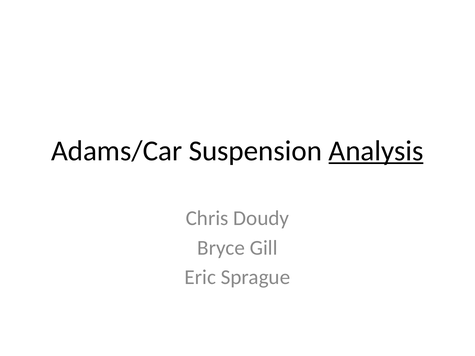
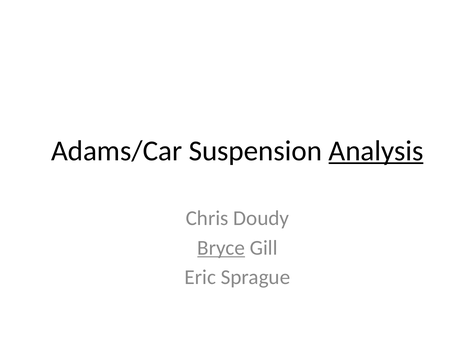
Bryce underline: none -> present (221, 248)
